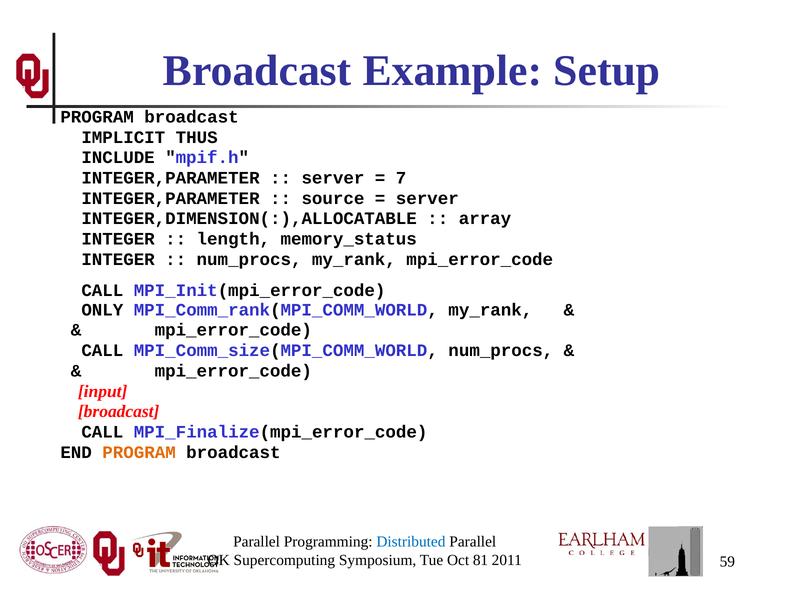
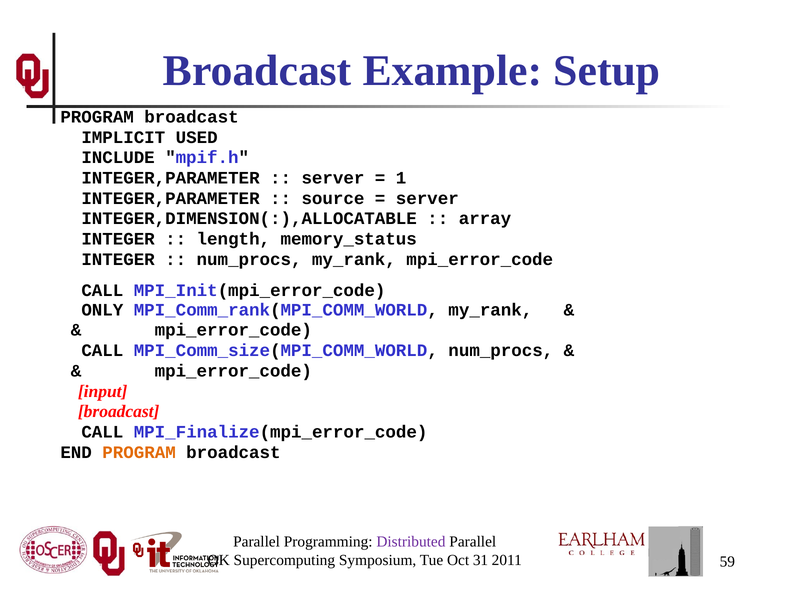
THUS: THUS -> USED (197, 137)
7: 7 -> 1 (401, 178)
Distributed colour: blue -> purple (411, 541)
81: 81 -> 31 (481, 560)
